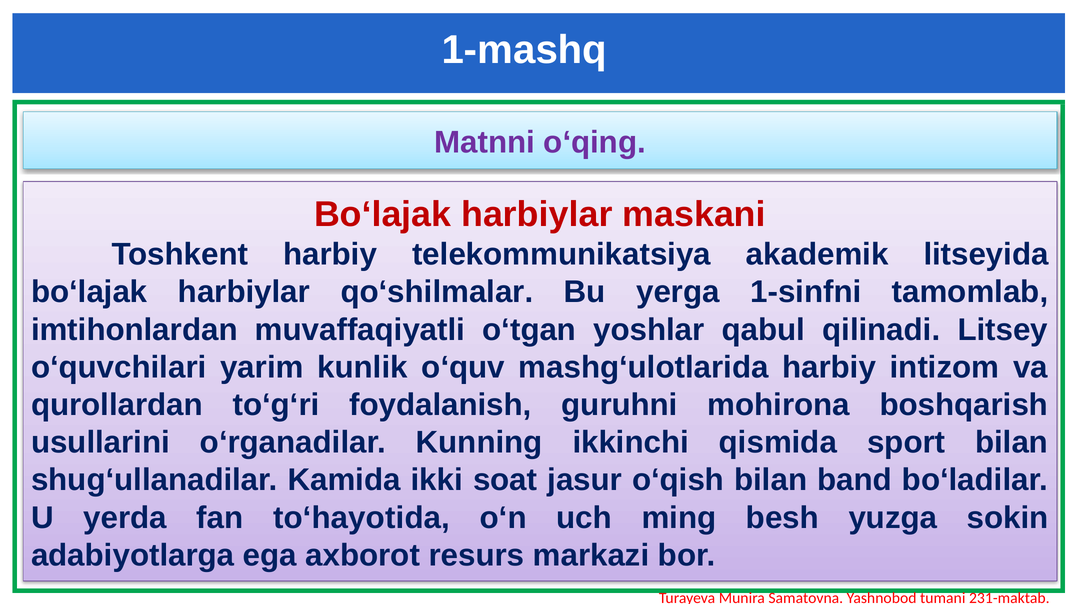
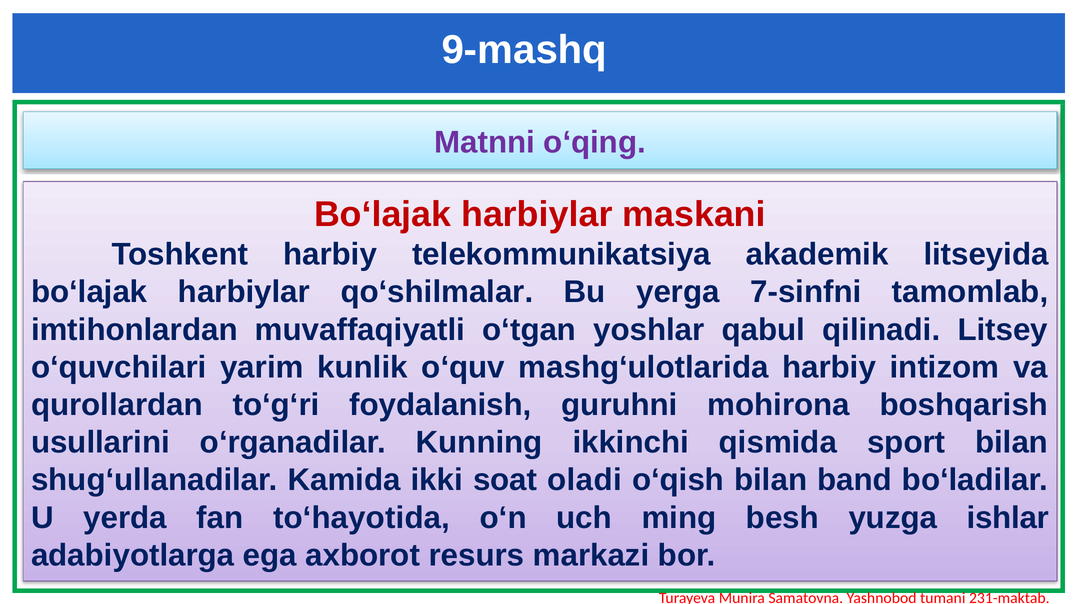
1-mashq: 1-mashq -> 9-mashq (524, 50)
1-sinfni: 1-sinfni -> 7-sinfni (806, 292)
jasur: jasur -> oladi (585, 480)
sokin: sokin -> ishlar (1008, 518)
